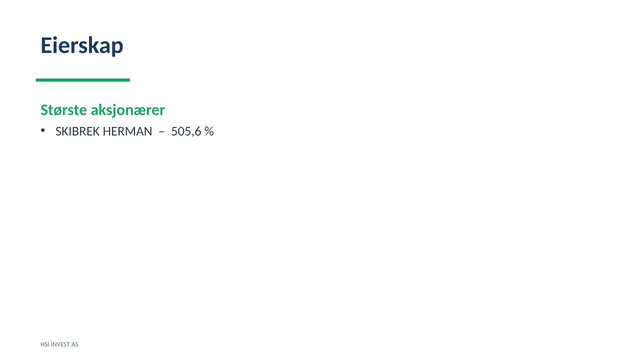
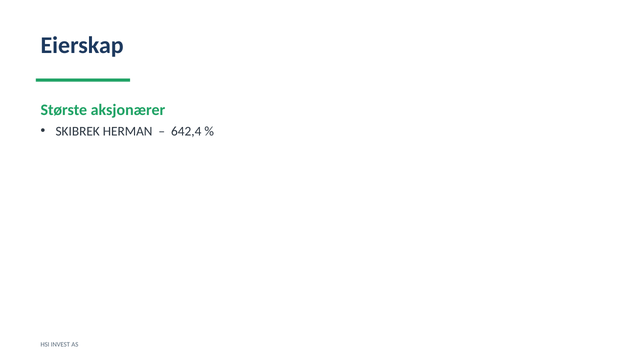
505,6: 505,6 -> 642,4 (186, 131)
